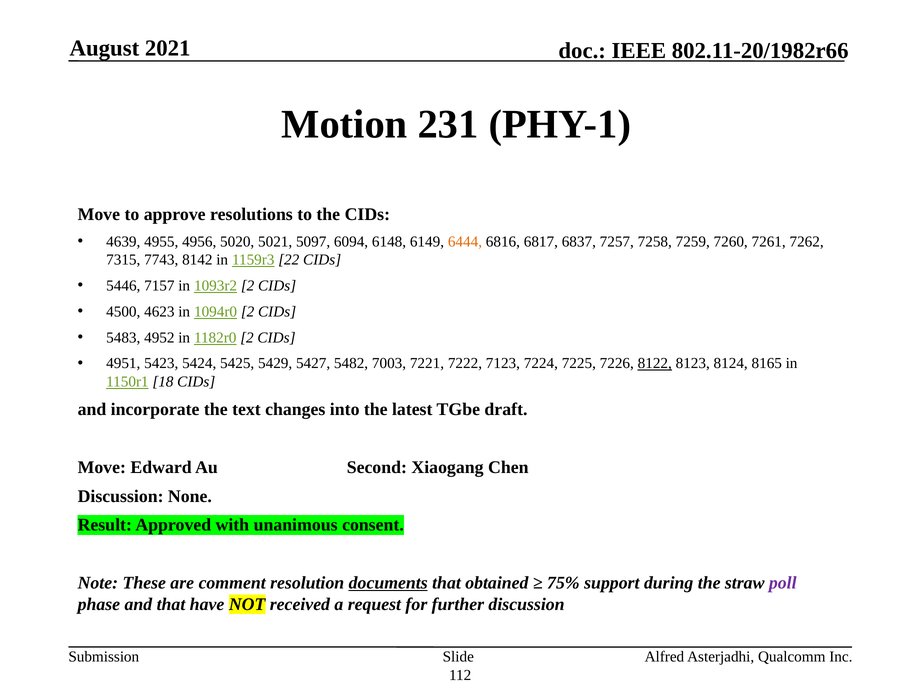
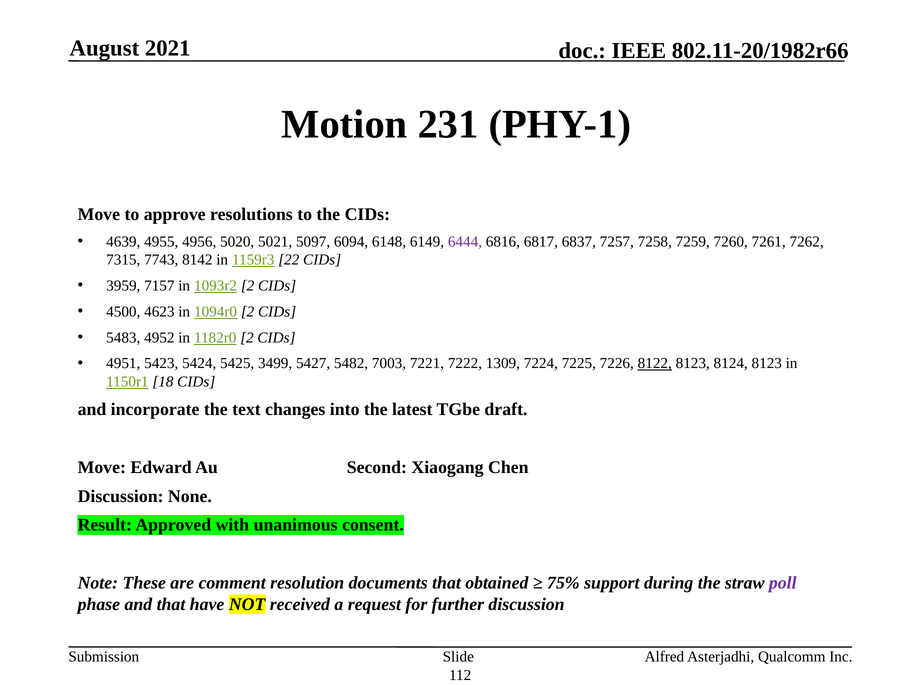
6444 colour: orange -> purple (465, 242)
5446: 5446 -> 3959 (123, 286)
5429: 5429 -> 3499 (275, 363)
7123: 7123 -> 1309 (503, 363)
8124 8165: 8165 -> 8123 (767, 363)
documents underline: present -> none (388, 583)
